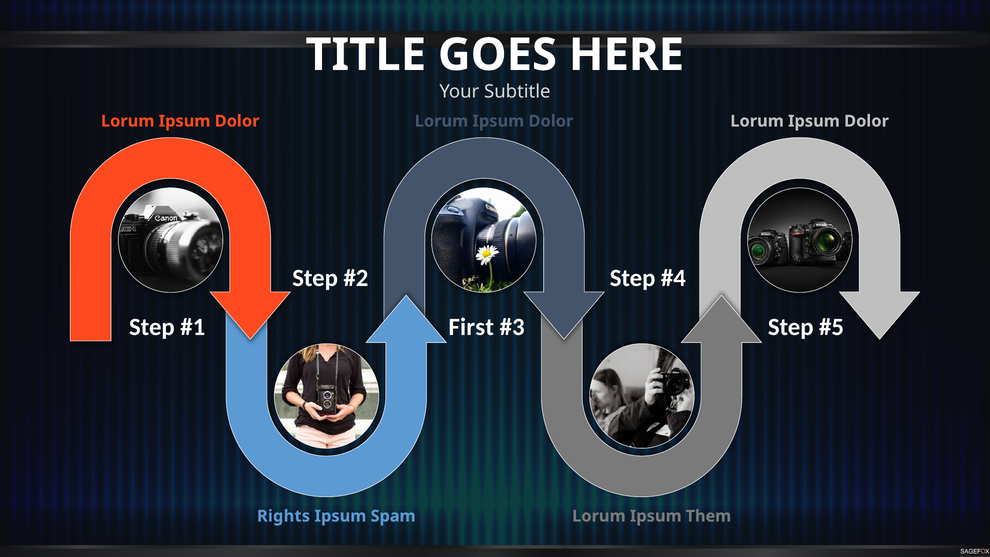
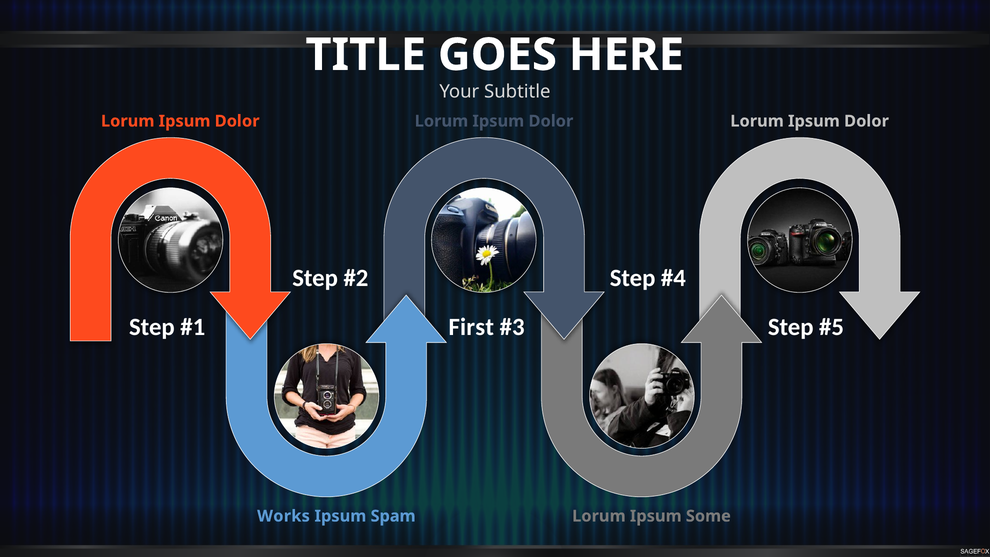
Rights: Rights -> Works (283, 516)
Them: Them -> Some (708, 516)
